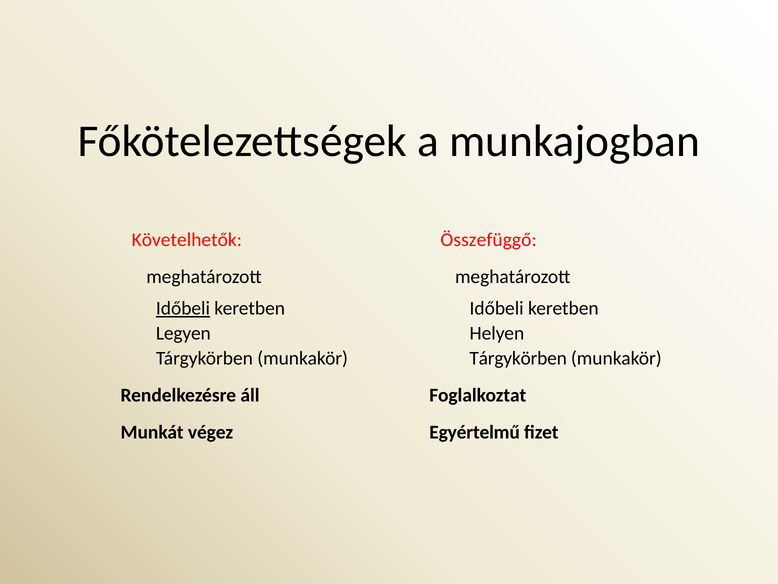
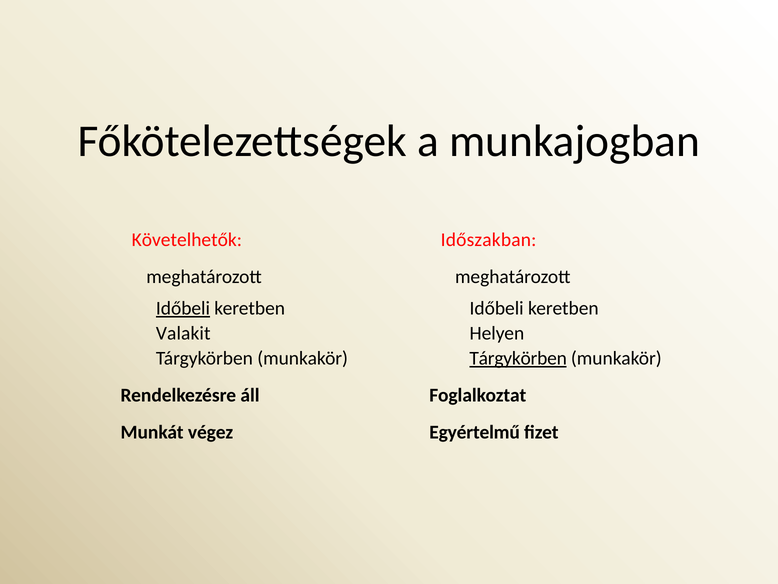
Összefüggő: Összefüggő -> Időszakban (489, 240)
Legyen: Legyen -> Valakit (183, 333)
Tárgykörben underline: none -> present (518, 358)
